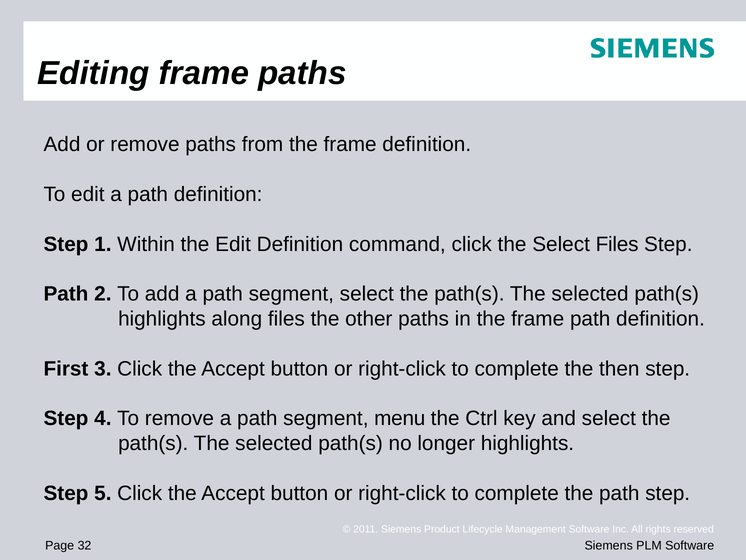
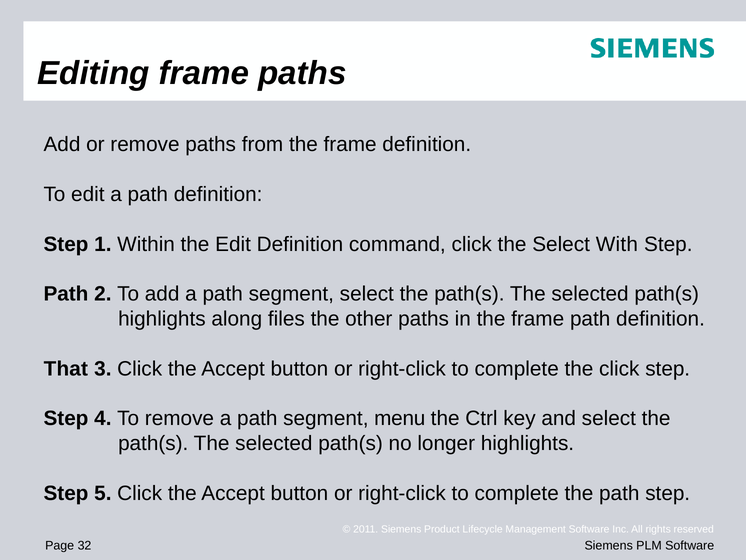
Select Files: Files -> With (617, 244)
First: First -> That (66, 368)
the then: then -> click (619, 368)
